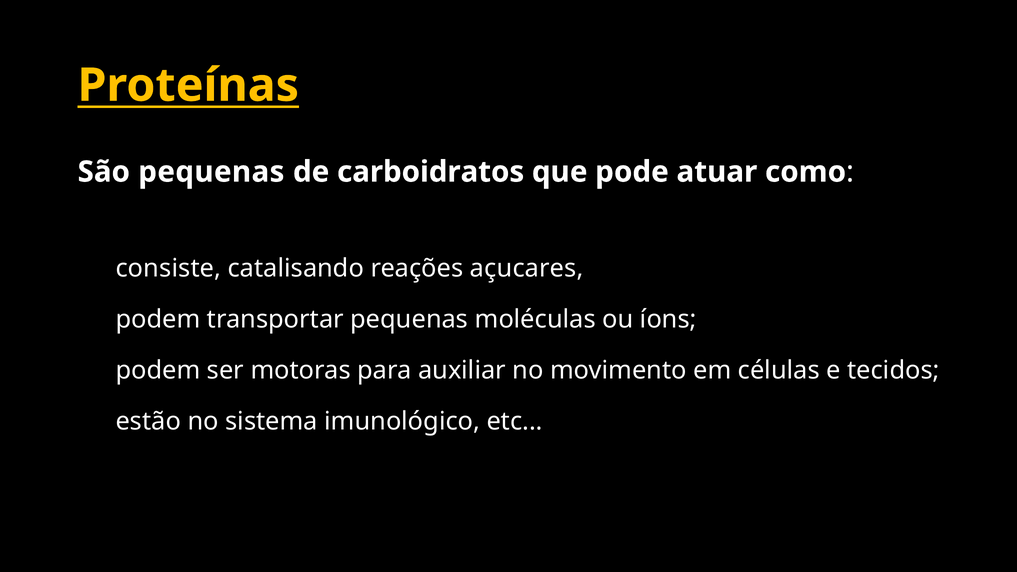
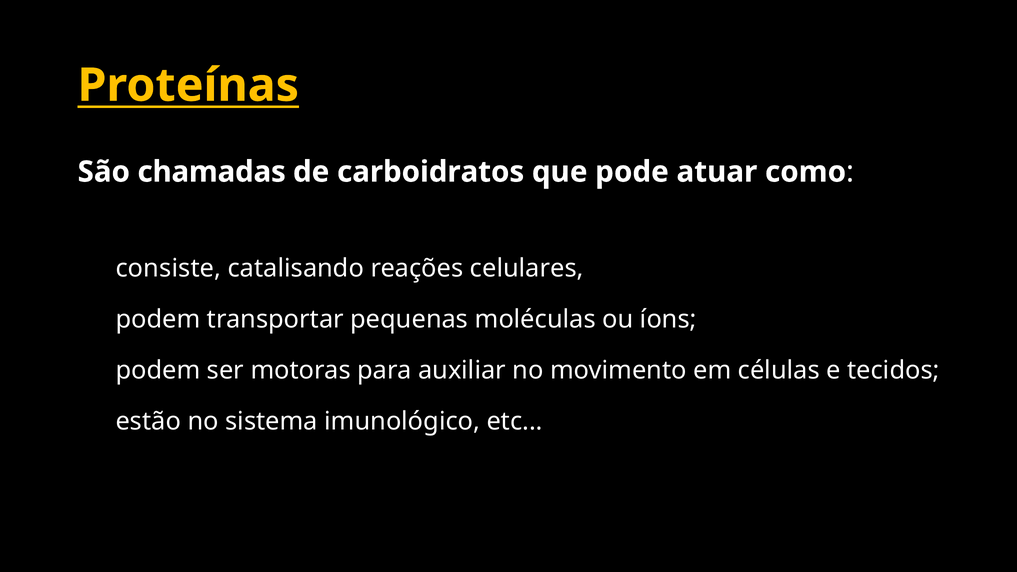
São pequenas: pequenas -> chamadas (212, 172)
açucares: açucares -> celulares (527, 268)
